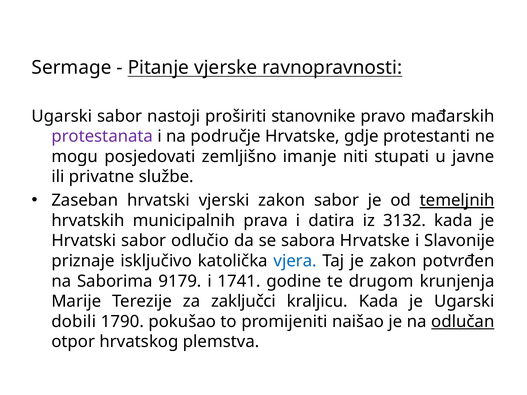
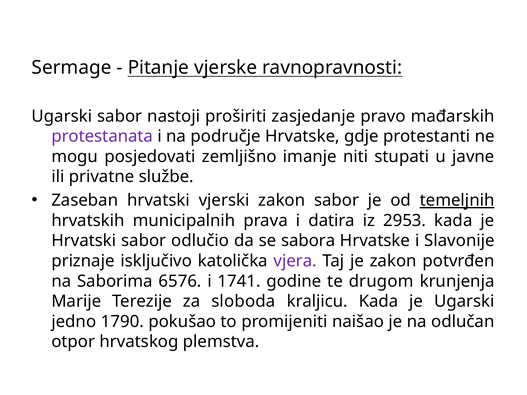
stanovnike: stanovnike -> zasjedanje (313, 116)
3132: 3132 -> 2953 (405, 221)
vjera colour: blue -> purple (295, 261)
9179: 9179 -> 6576 (180, 281)
zaključci: zaključci -> sloboda (243, 301)
dobili: dobili -> jedno (74, 322)
odlučan underline: present -> none (463, 322)
